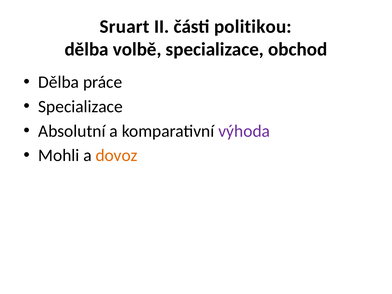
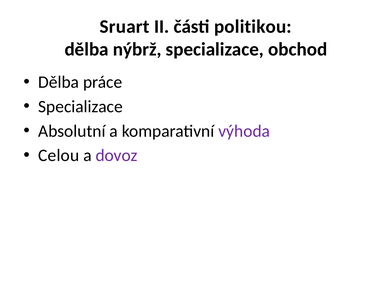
volbě: volbě -> nýbrž (137, 49)
Mohli: Mohli -> Celou (59, 155)
dovoz colour: orange -> purple (117, 155)
